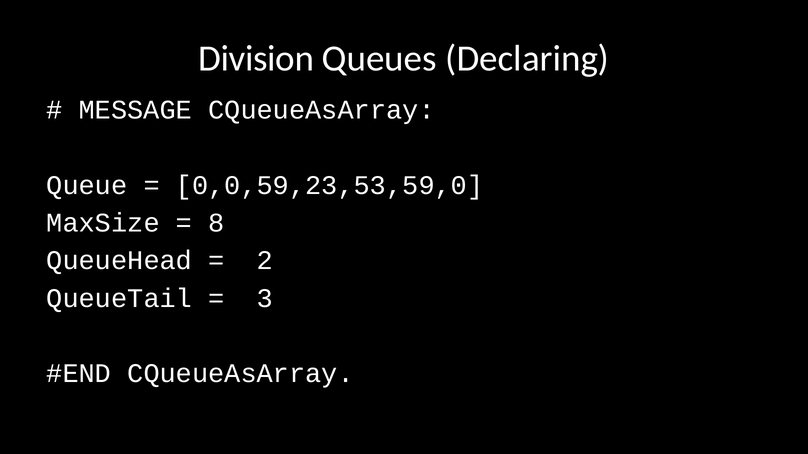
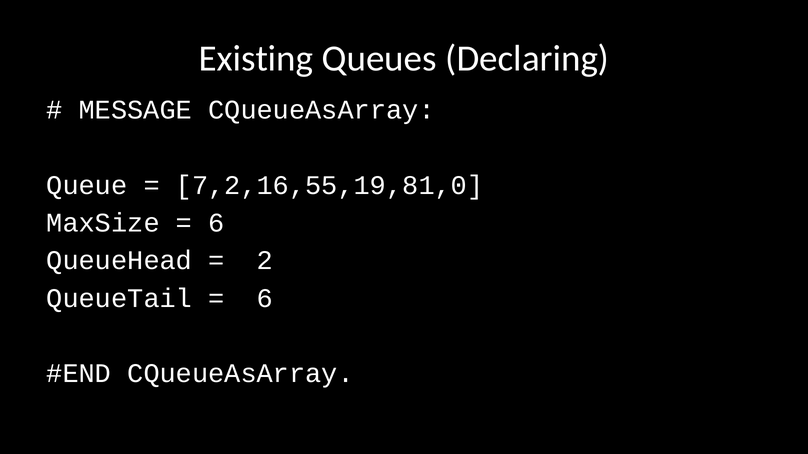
Division: Division -> Existing (256, 59)
0,0,59,23,53,59,0: 0,0,59,23,53,59,0 -> 7,2,16,55,19,81,0 (330, 185)
8: 8 -> 6 (216, 223)
3: 3 -> 6 (265, 299)
